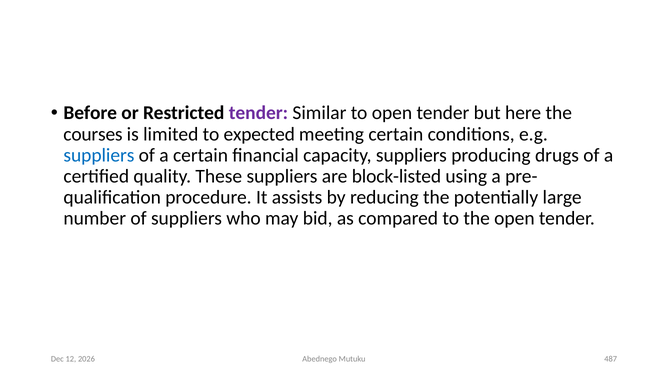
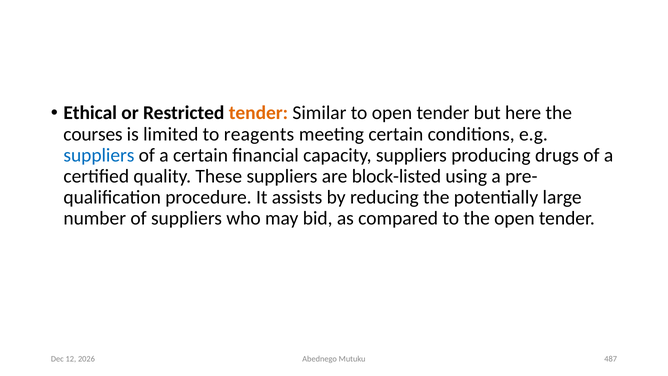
Before: Before -> Ethical (90, 113)
tender colour: purple -> orange (258, 113)
expected: expected -> reagents (259, 134)
